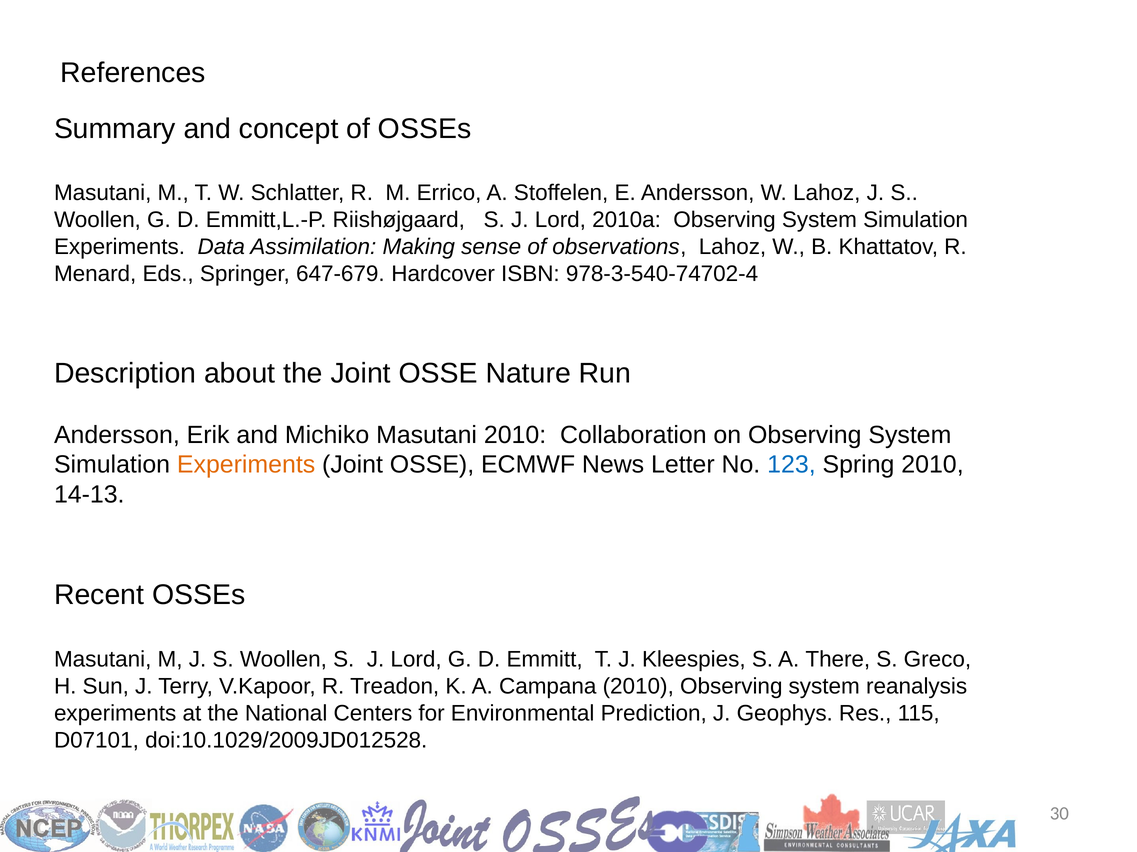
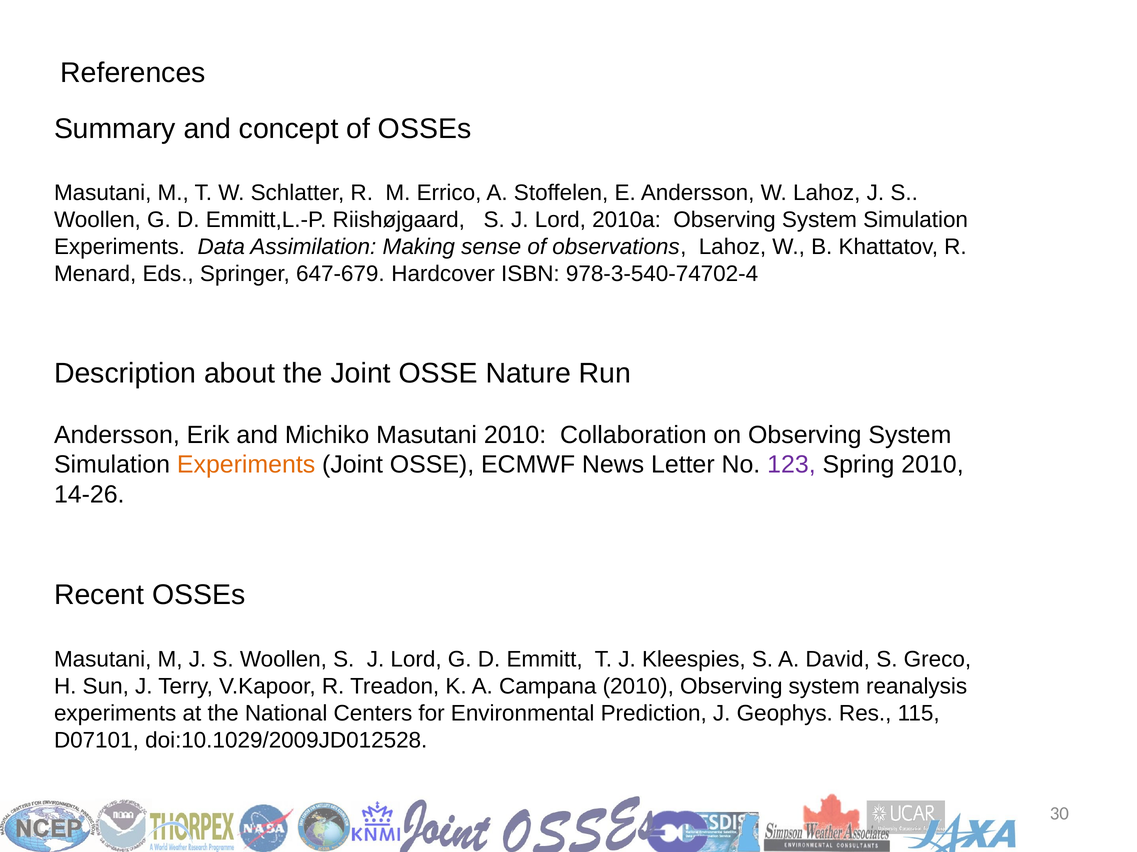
123 colour: blue -> purple (791, 465)
14-13: 14-13 -> 14-26 (89, 495)
There: There -> David (838, 660)
